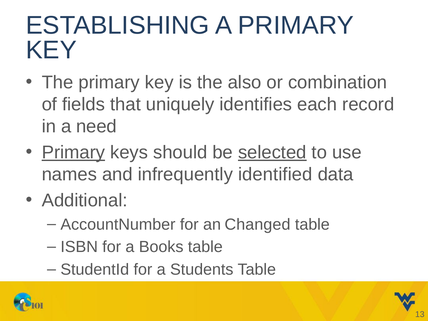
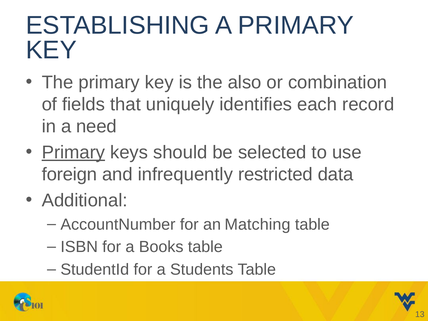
selected underline: present -> none (272, 152)
names: names -> foreign (69, 175)
identified: identified -> restricted (275, 175)
Changed: Changed -> Matching (258, 224)
